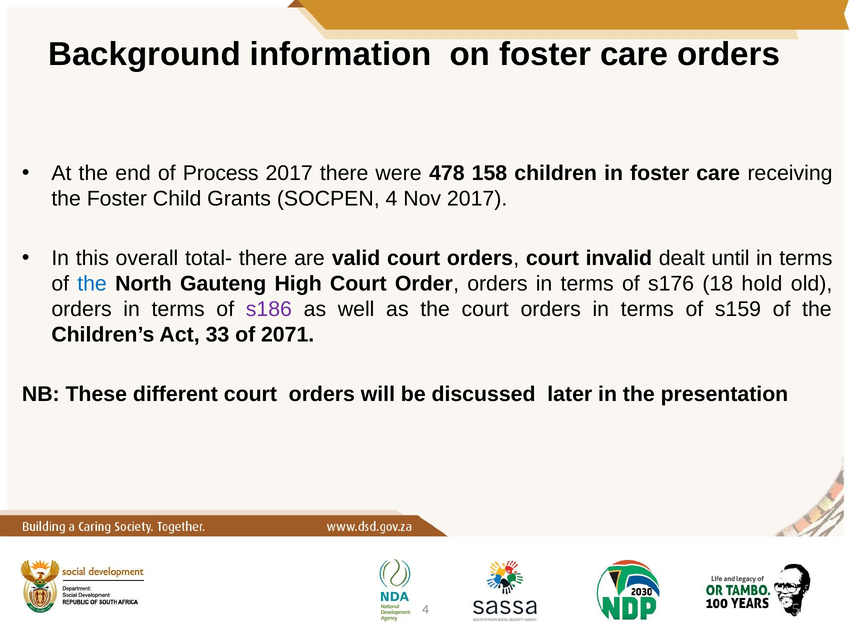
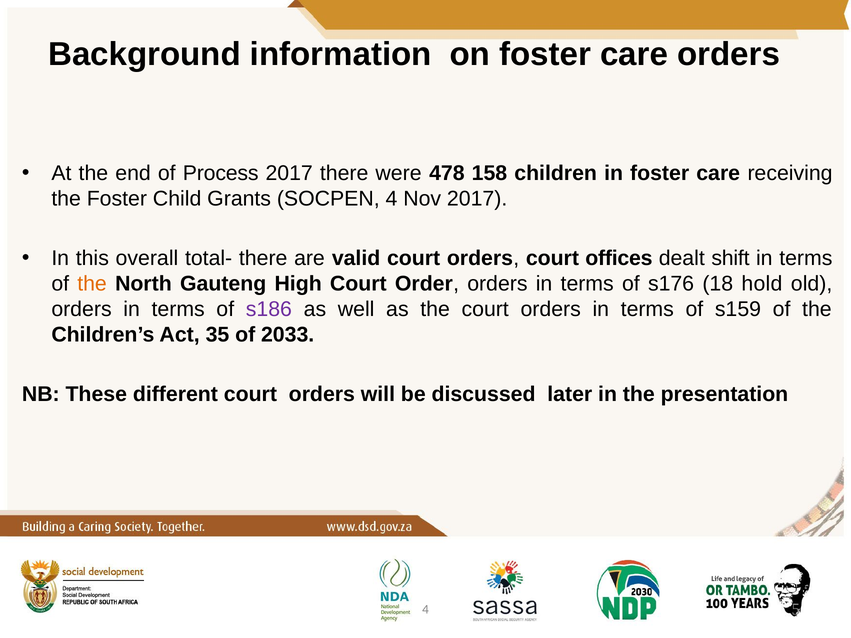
invalid: invalid -> offices (619, 258)
until: until -> shift (730, 258)
the colour: blue -> orange (92, 284)
33: 33 -> 35 (217, 335)
2071: 2071 -> 2033 (288, 335)
